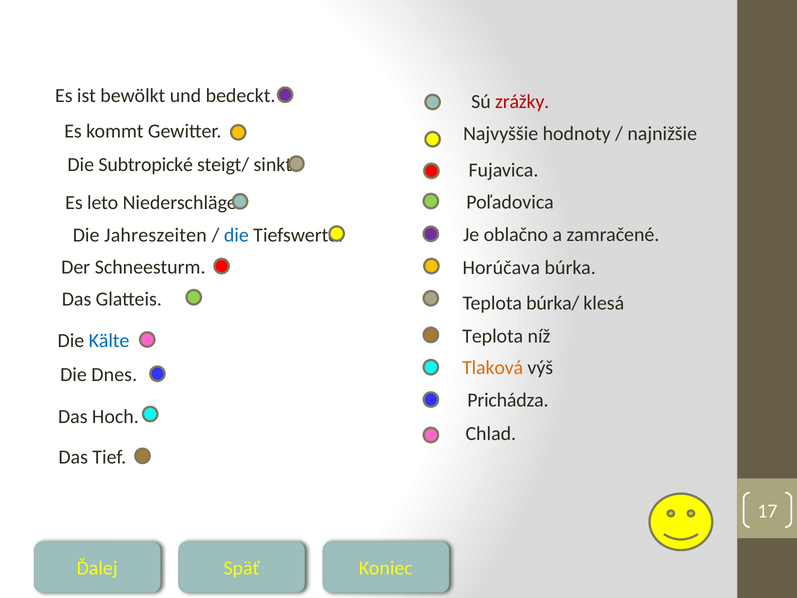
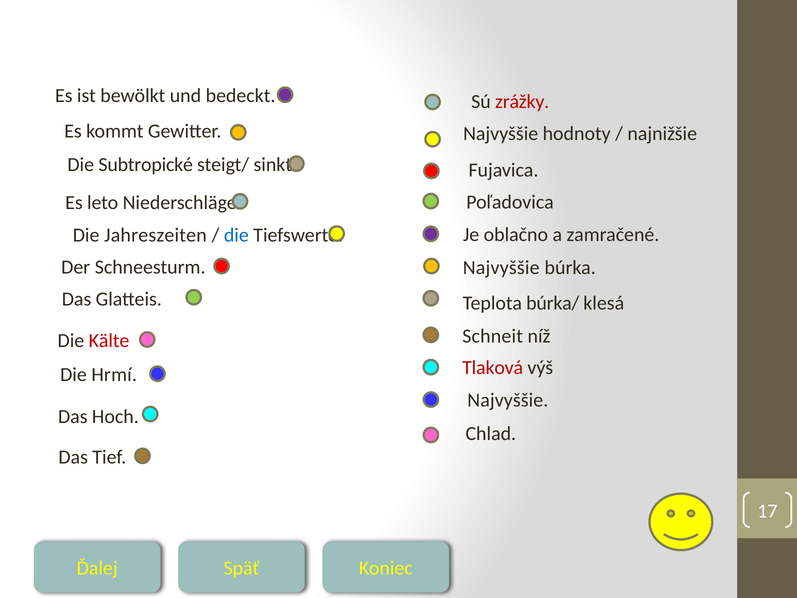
Horúčava: Horúčava -> Najvyššie (501, 268)
Teplota: Teplota -> Schneit (493, 336)
Kälte colour: blue -> red (109, 340)
Tlaková colour: orange -> red (493, 368)
Dnes: Dnes -> Hrmí (114, 375)
Prichádza: Prichádza -> Najvyššie (508, 400)
